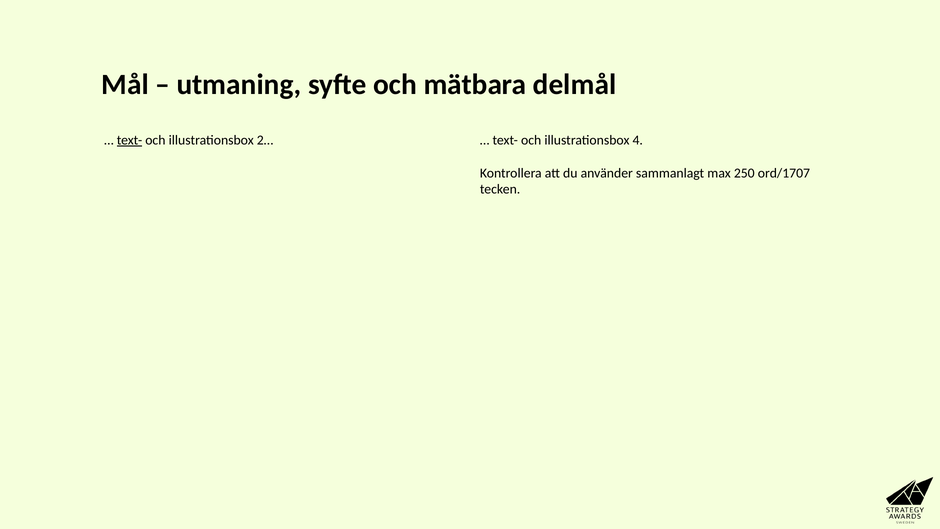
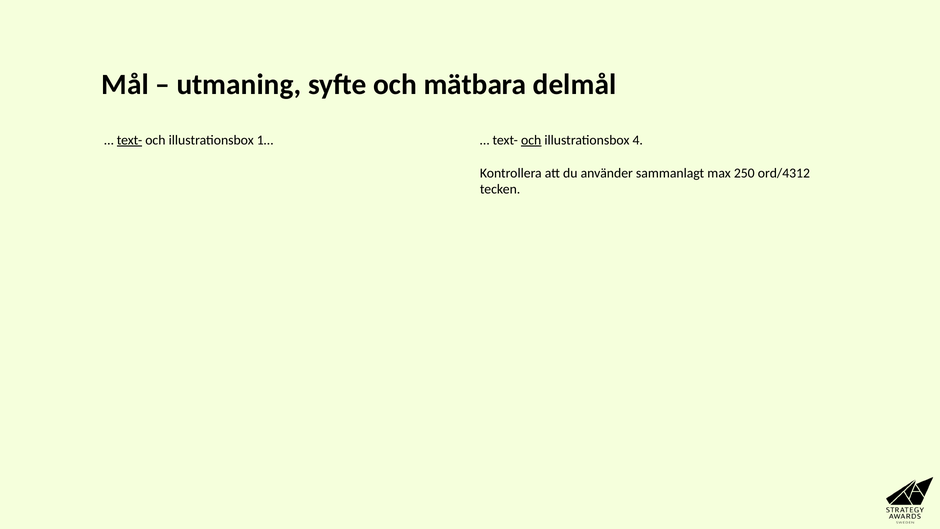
2…: 2… -> 1… (265, 140)
och underline: none -> present (531, 140)
ord/1707: ord/1707 -> ord/4312 (784, 173)
